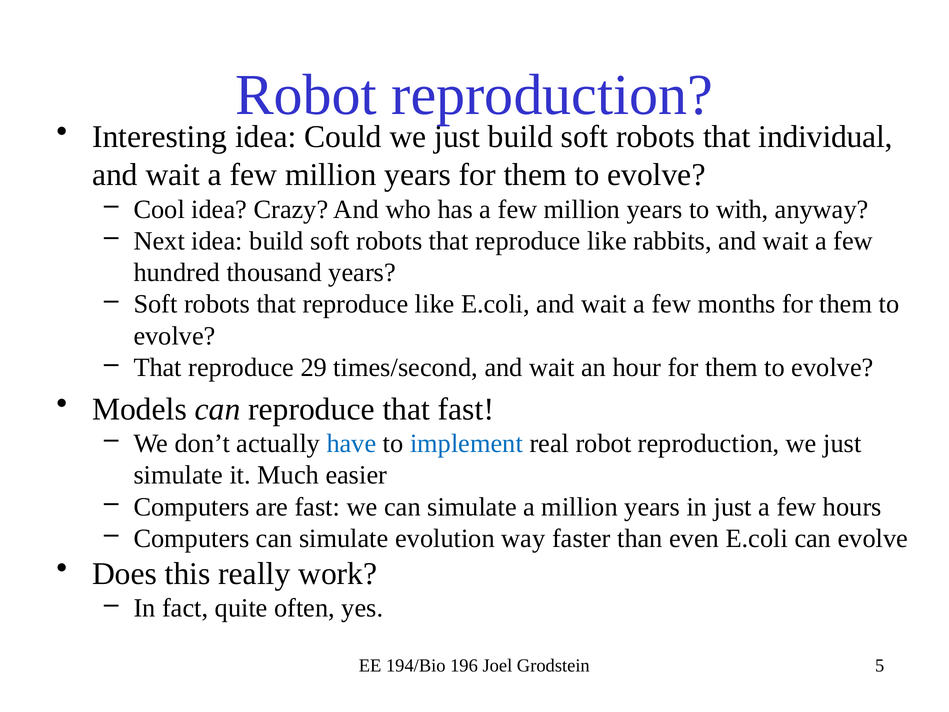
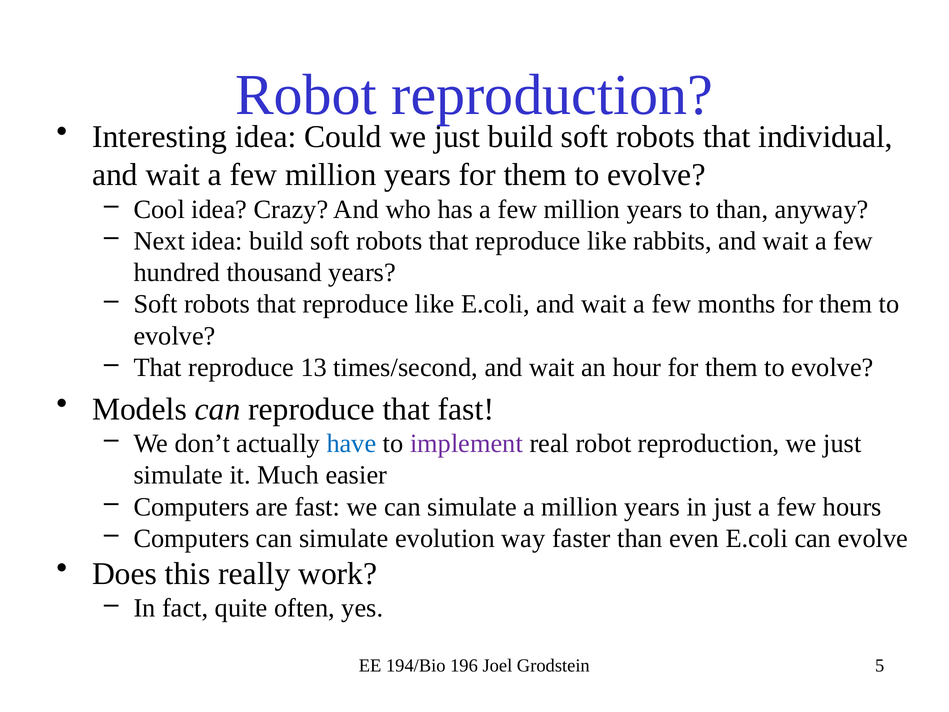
to with: with -> than (742, 209)
29: 29 -> 13 (314, 367)
implement colour: blue -> purple (467, 443)
